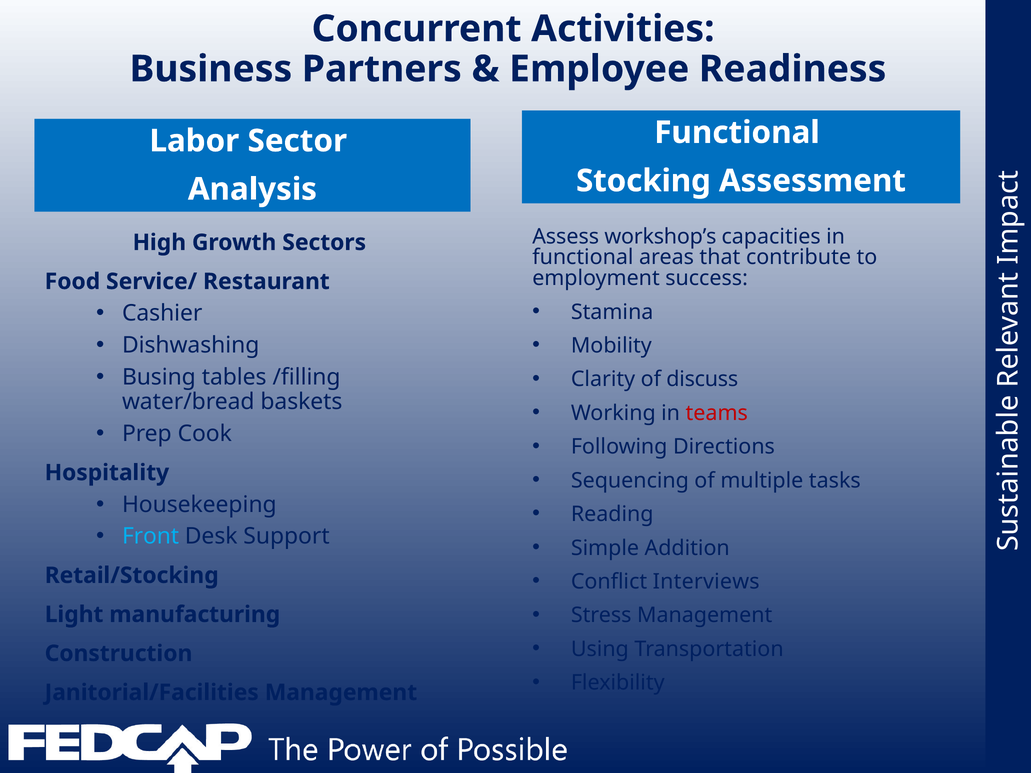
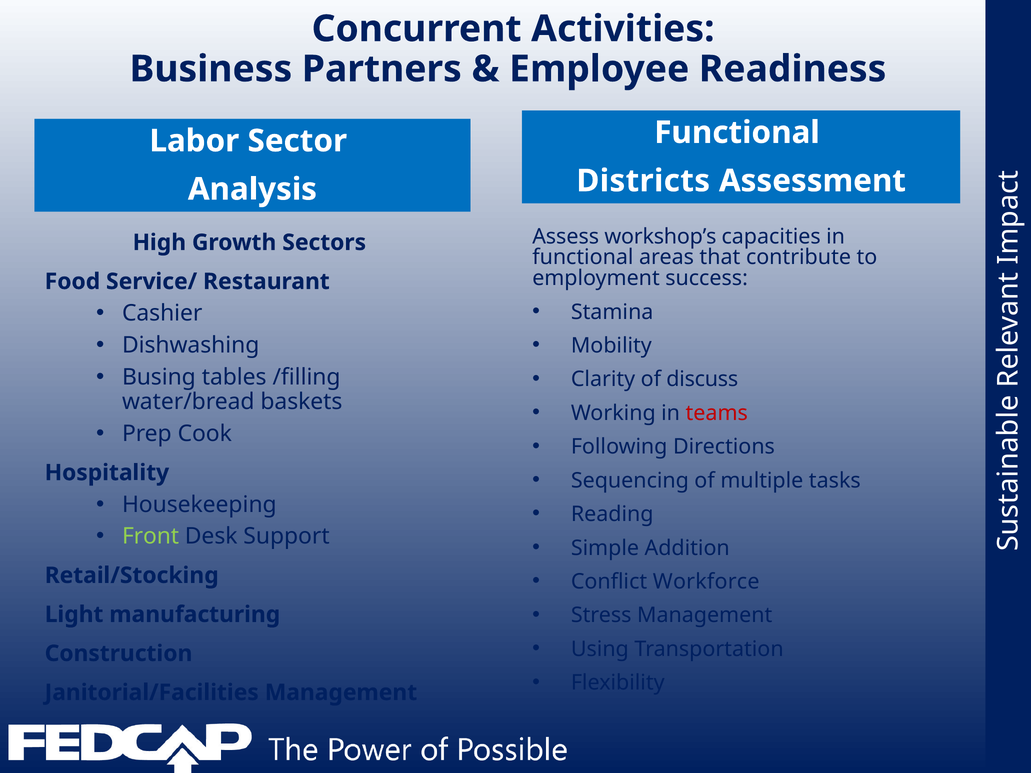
Stocking: Stocking -> Districts (643, 181)
Front colour: light blue -> light green (151, 537)
Interviews: Interviews -> Workforce (706, 582)
